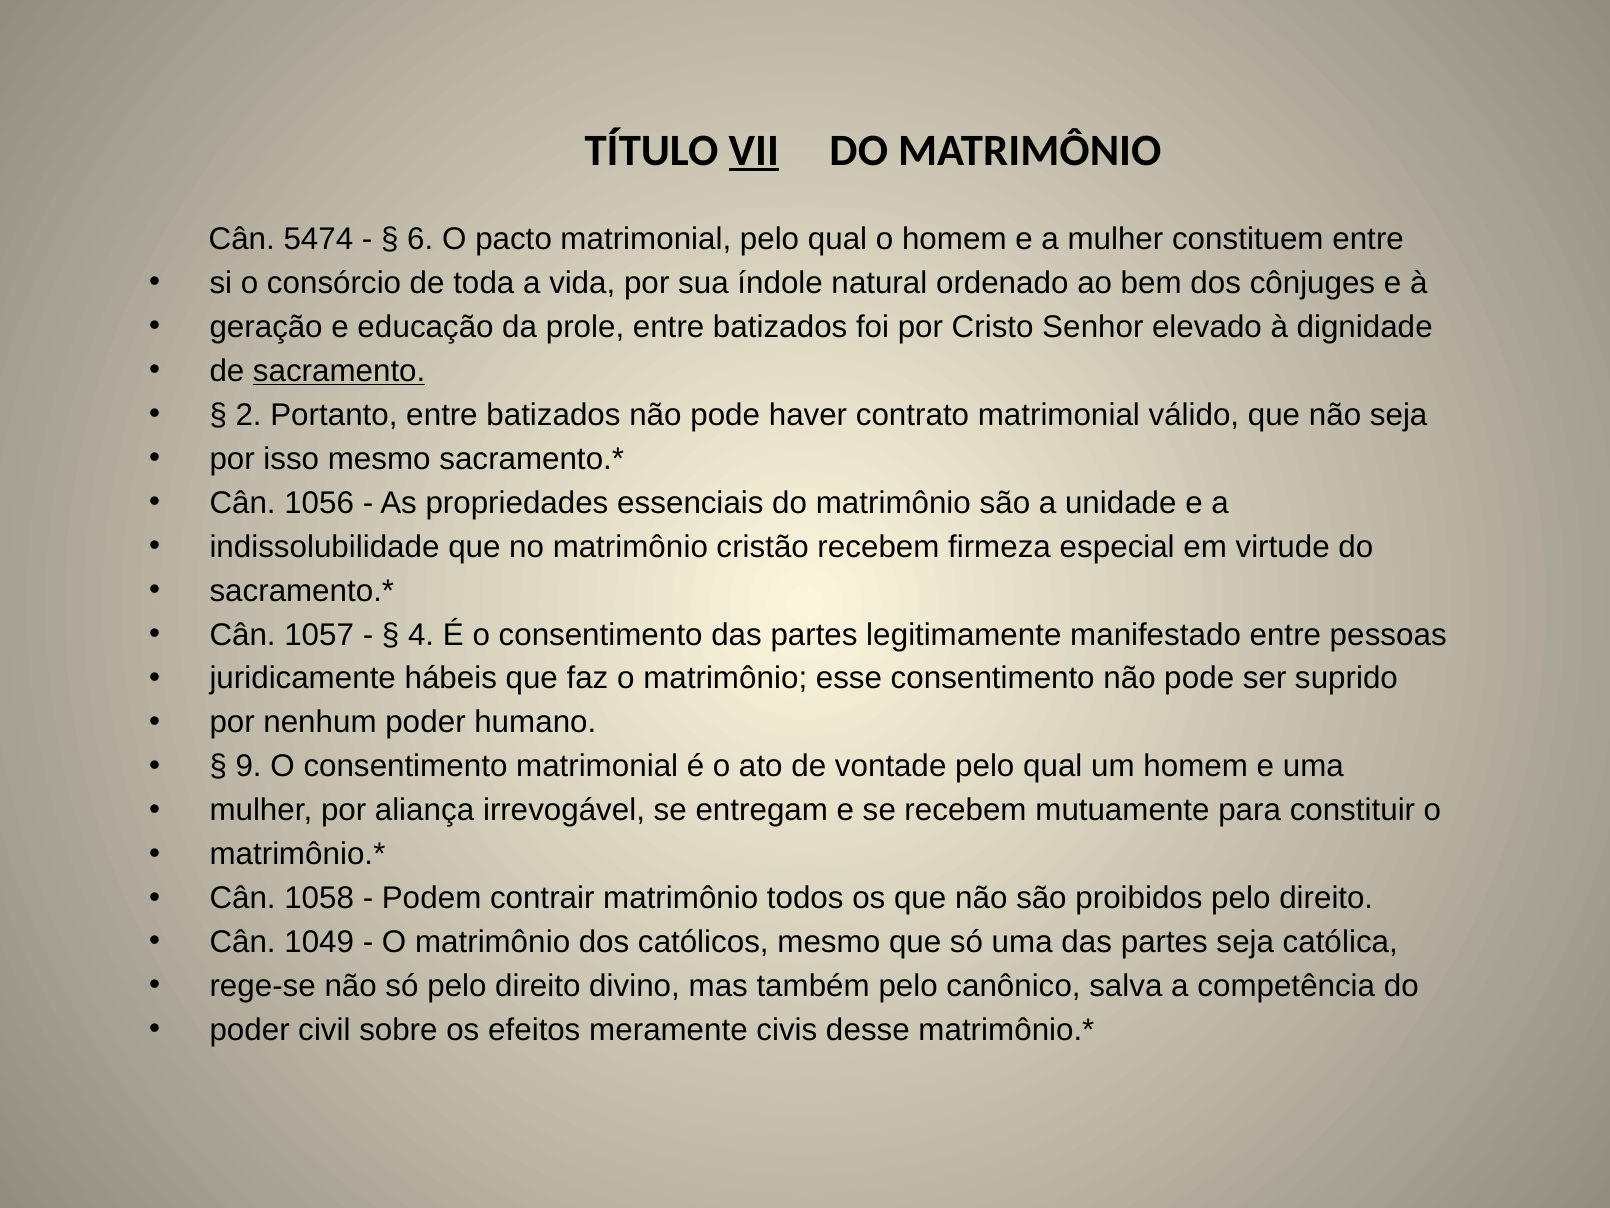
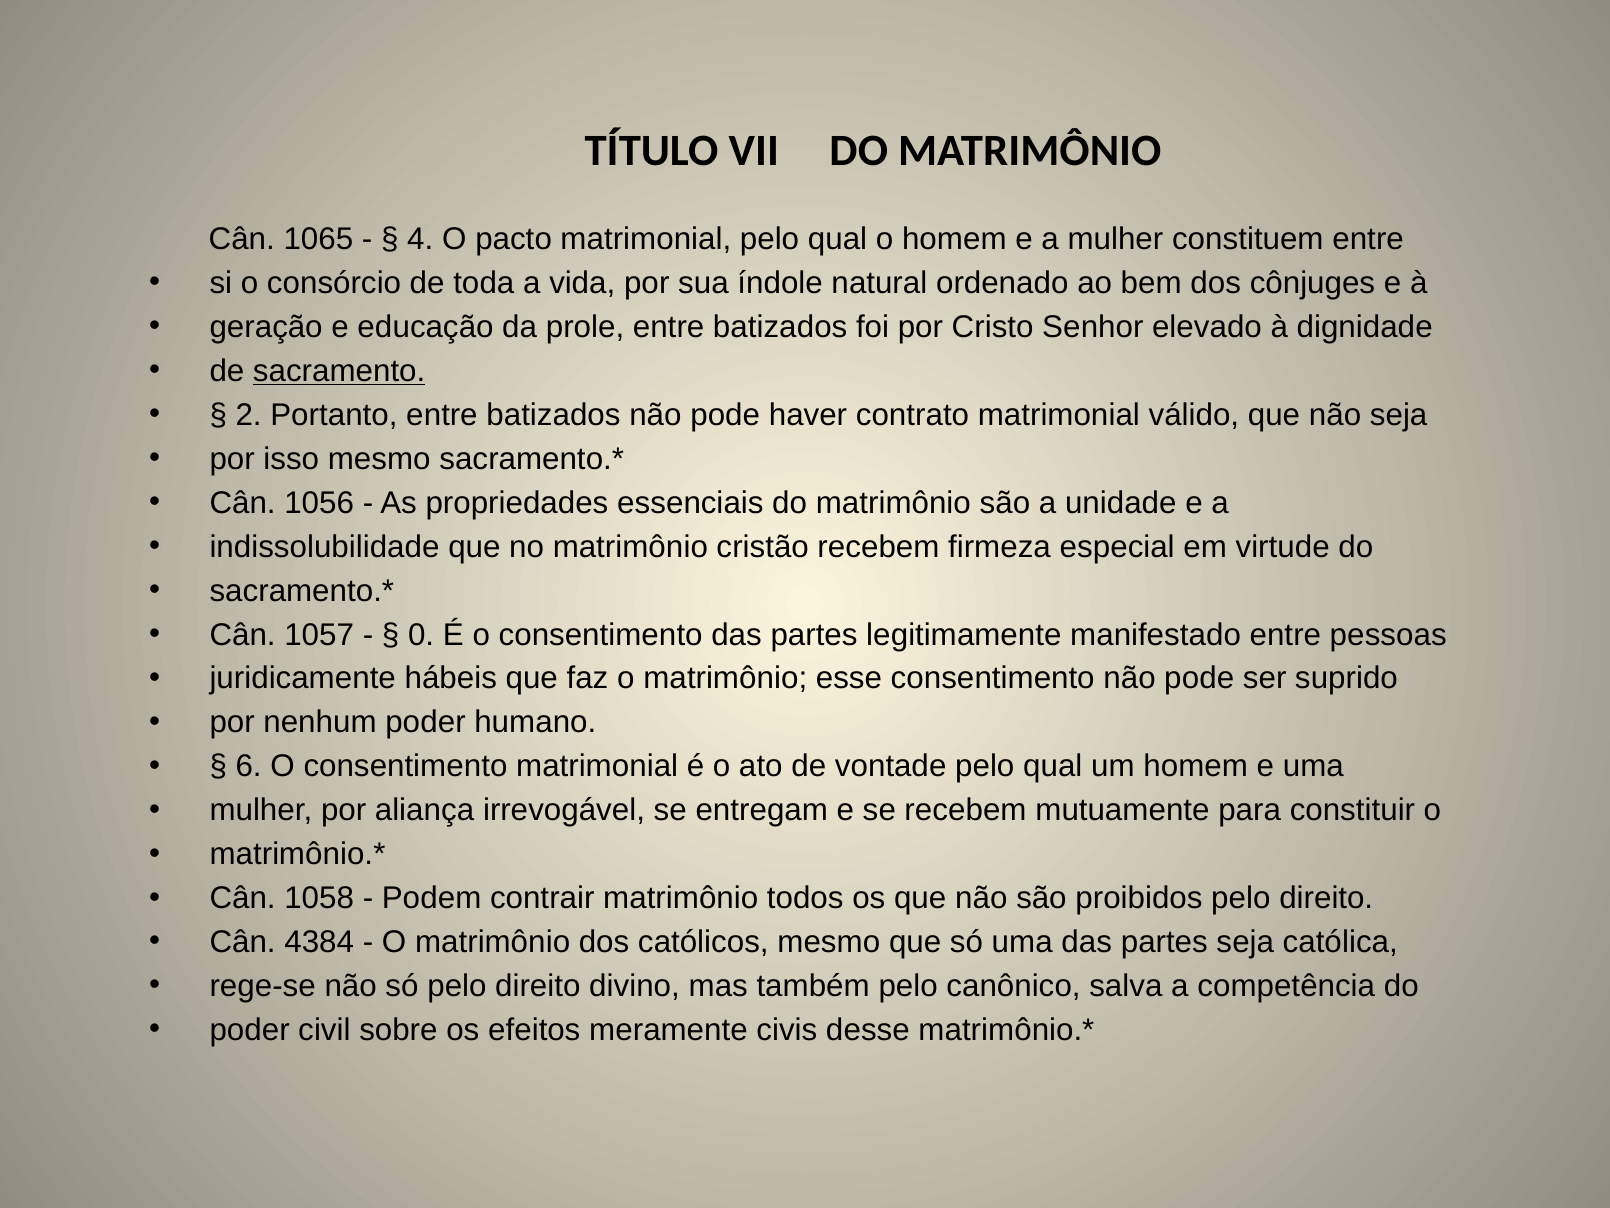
VII underline: present -> none (754, 150)
5474: 5474 -> 1065 (318, 239)
6: 6 -> 4 (420, 239)
4: 4 -> 0 (421, 634)
9: 9 -> 6 (249, 766)
1049: 1049 -> 4384 (319, 942)
